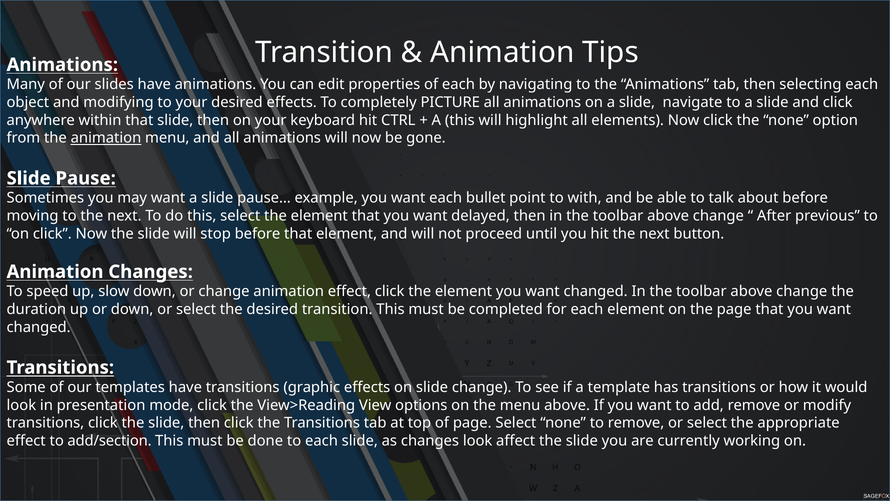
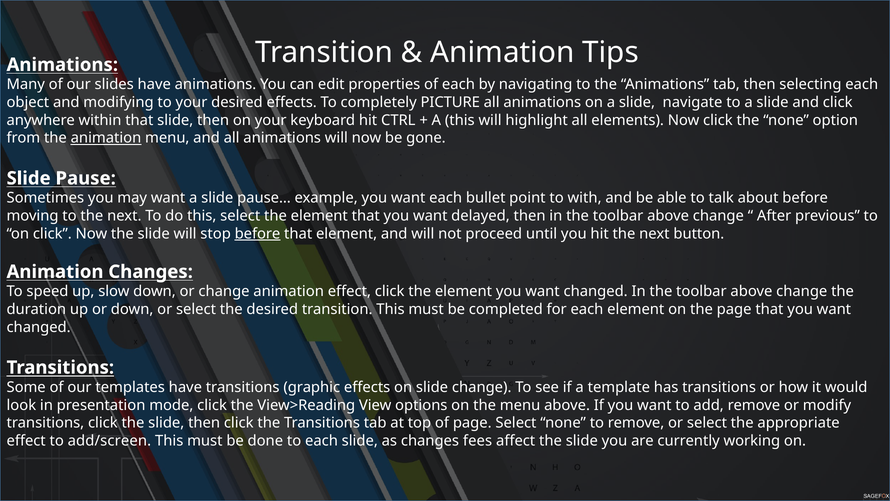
before underline: none -> present (258, 234)
add/section: add/section -> add/screen (109, 440)
changes look: look -> fees (478, 440)
